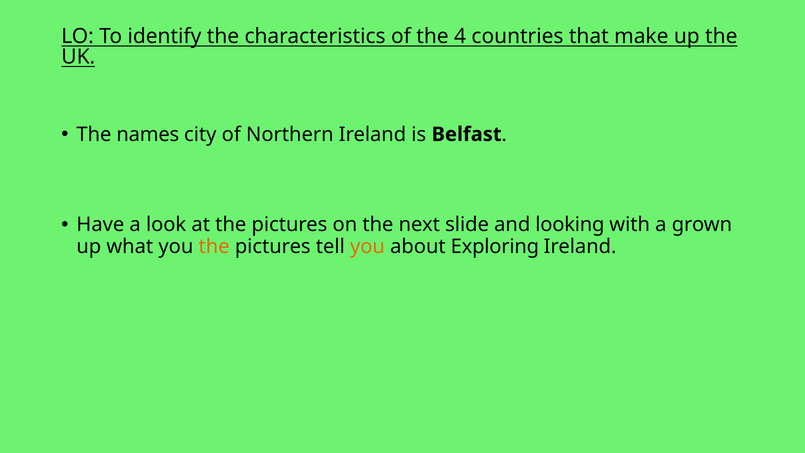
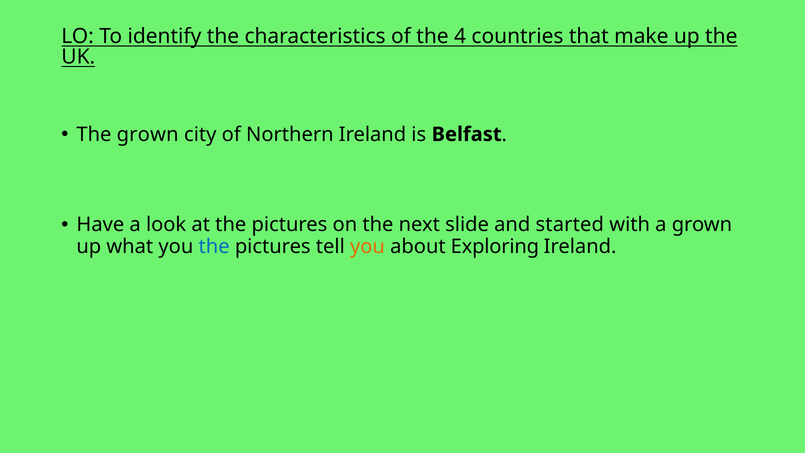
The names: names -> grown (148, 134)
looking: looking -> started (570, 225)
the colour: orange -> blue (214, 246)
